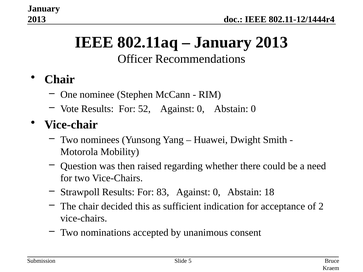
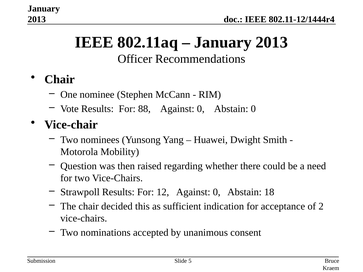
52: 52 -> 88 (144, 109)
83: 83 -> 12 (163, 192)
